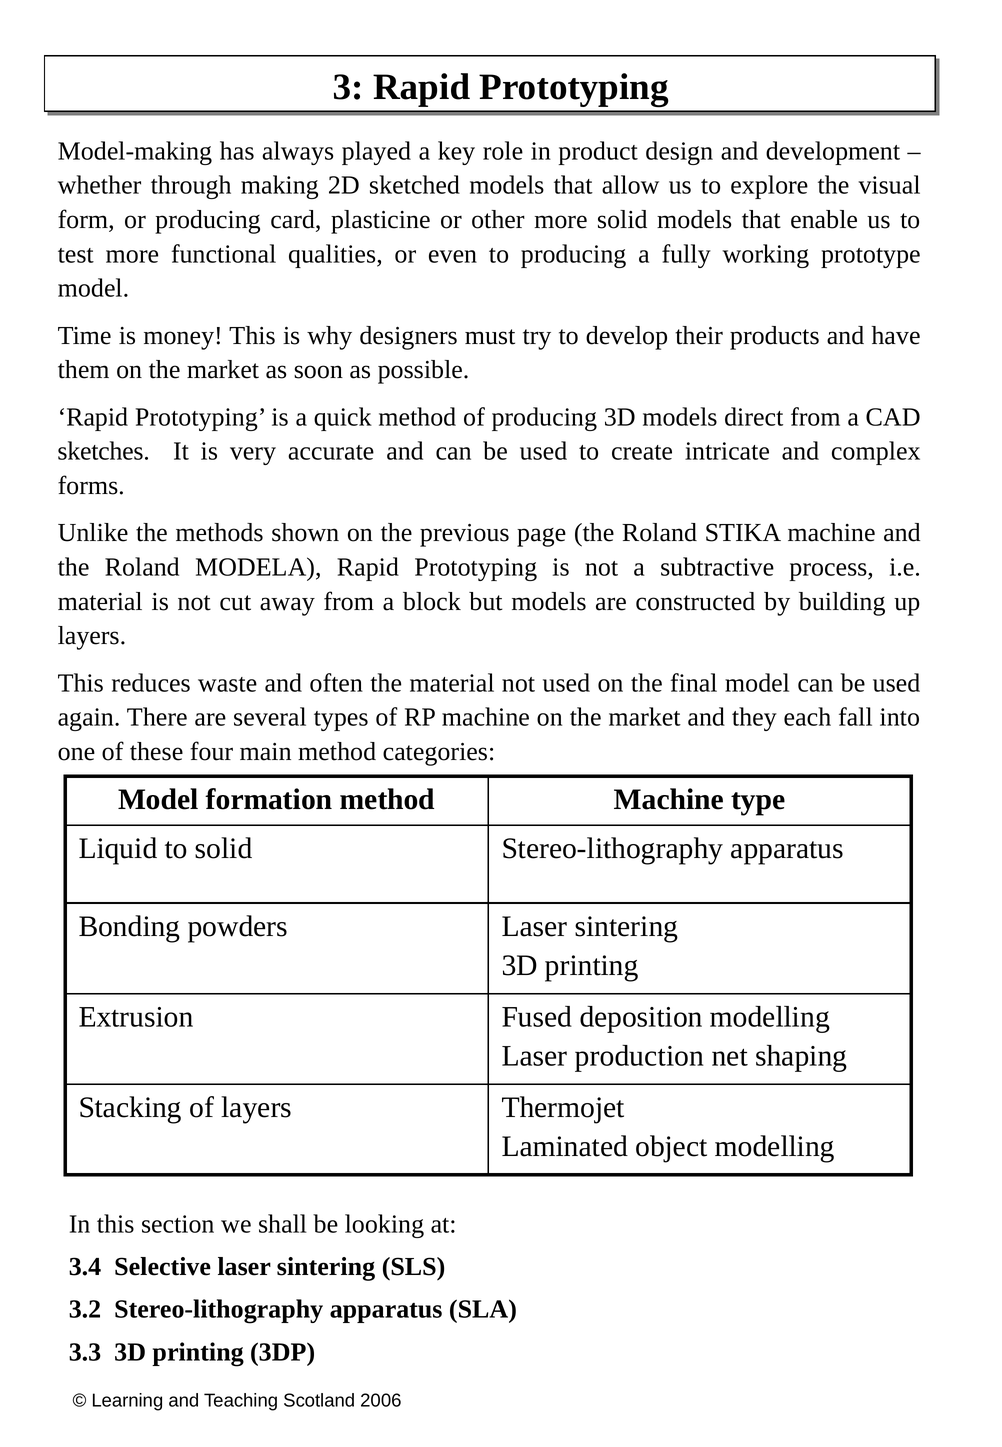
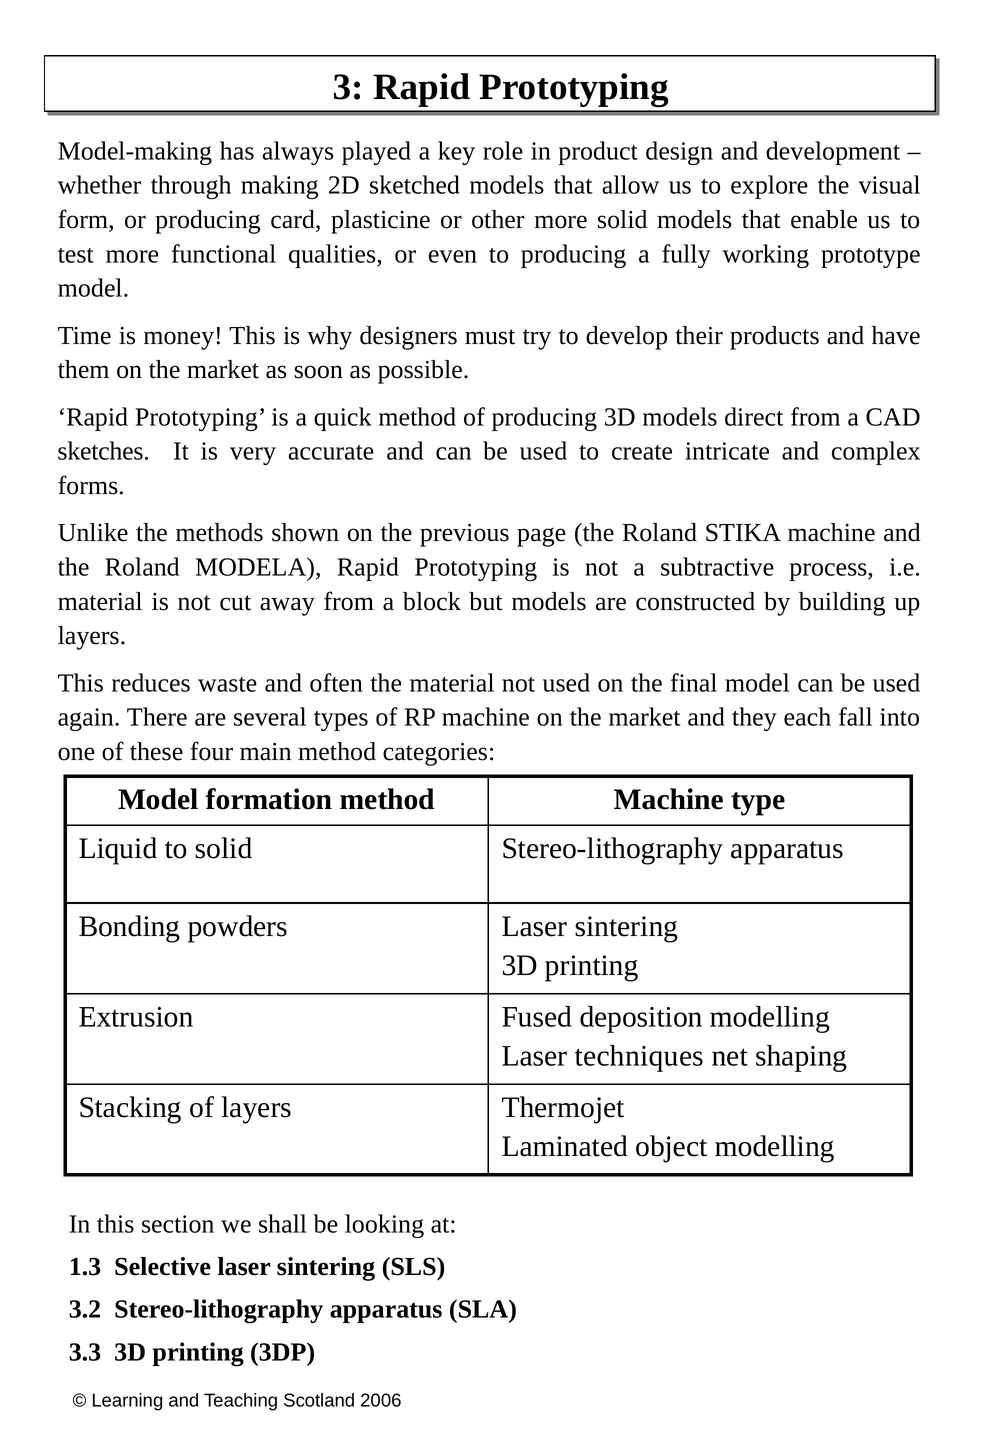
production: production -> techniques (639, 1056)
3.4: 3.4 -> 1.3 (85, 1267)
